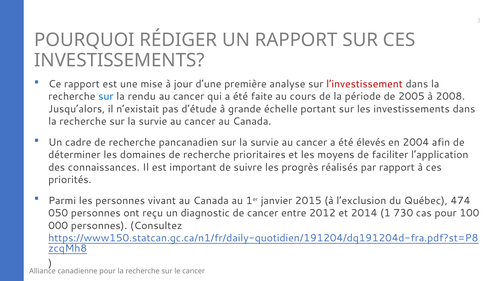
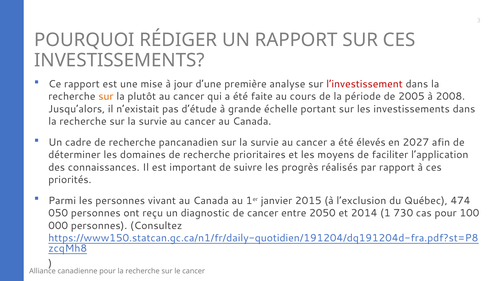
sur colour: blue -> orange (106, 96)
rendu: rendu -> plutôt (142, 96)
2004: 2004 -> 2027 (416, 142)
2012: 2012 -> 2050 (322, 213)
